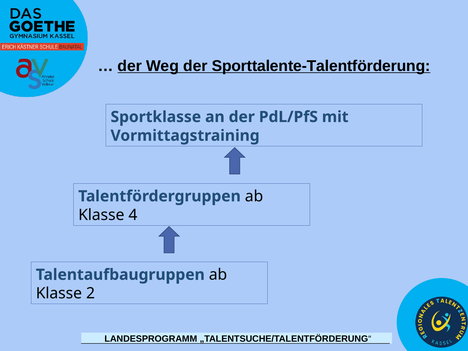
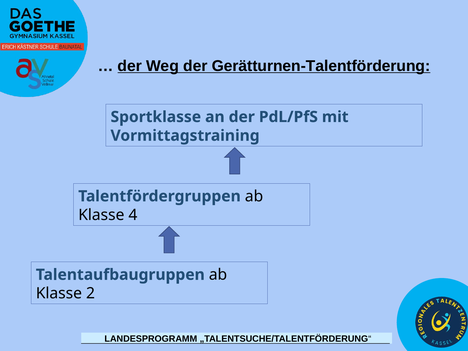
Sporttalente-Talentförderung: Sporttalente-Talentförderung -> Gerätturnen-Talentförderung (321, 66)
